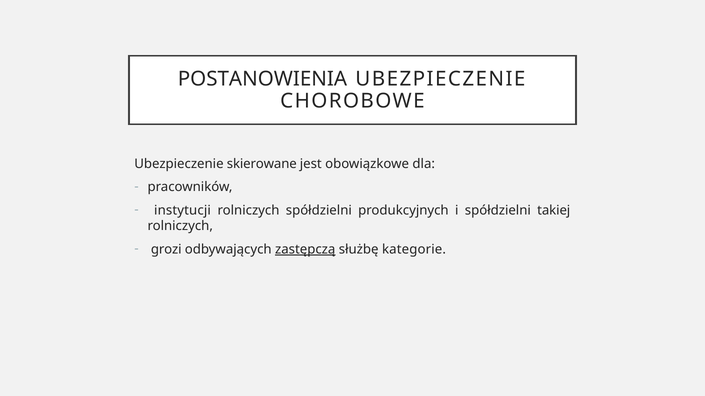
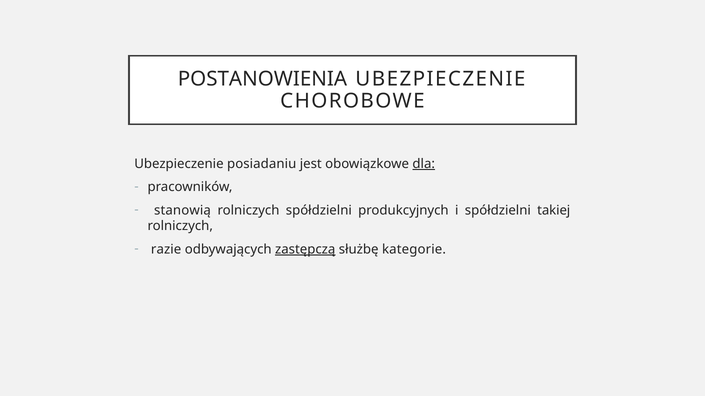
skierowane: skierowane -> posiadaniu (262, 164)
dla underline: none -> present (424, 164)
instytucji: instytucji -> stanowią (182, 210)
grozi: grozi -> razie (166, 250)
